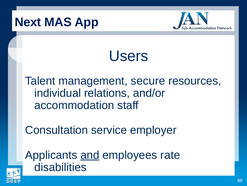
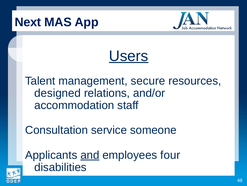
Users underline: none -> present (129, 56)
individual: individual -> designed (58, 93)
employer: employer -> someone (153, 130)
rate: rate -> four (170, 154)
